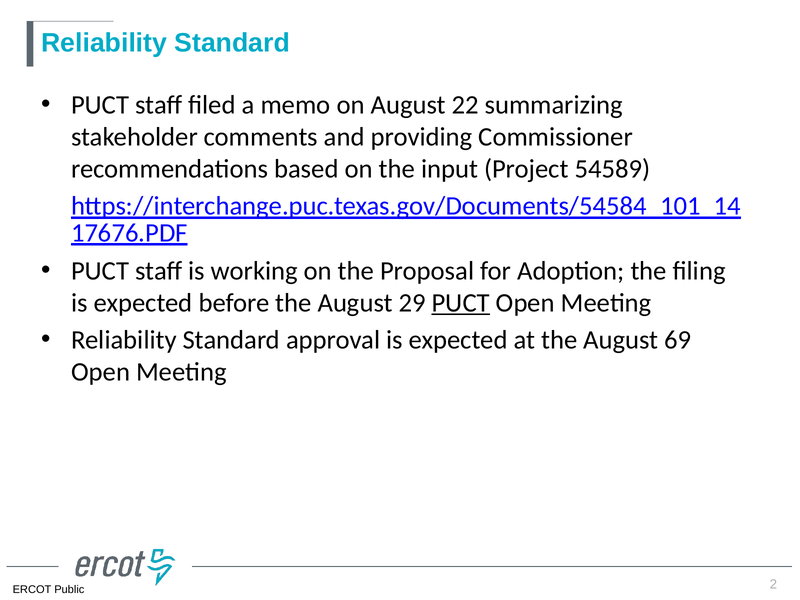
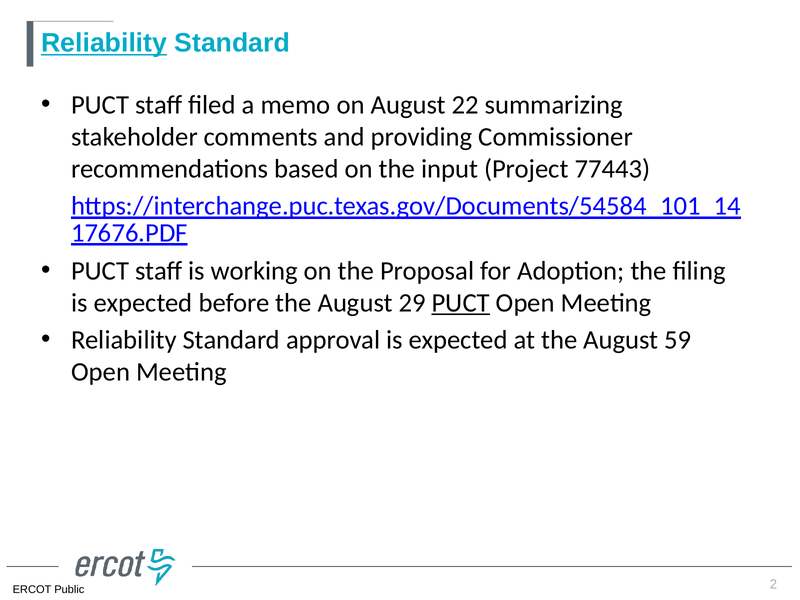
Reliability underline: none -> present (104, 43)
54589: 54589 -> 77443 (612, 169)
69: 69 -> 59 (678, 340)
